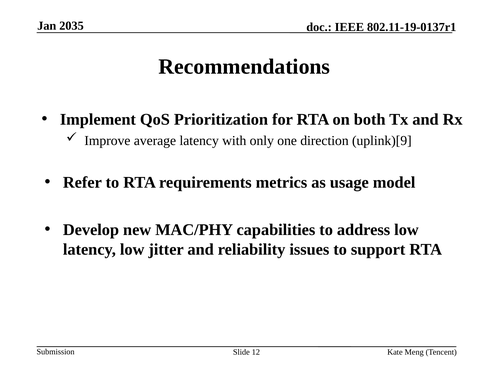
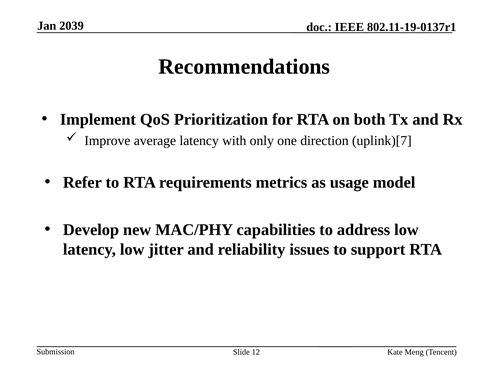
2035: 2035 -> 2039 (71, 26)
uplink)[9: uplink)[9 -> uplink)[7 (382, 140)
